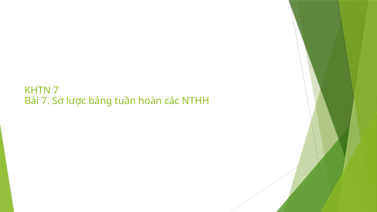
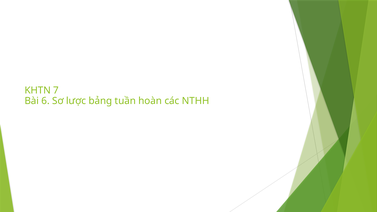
Bài 7: 7 -> 6 (46, 101)
